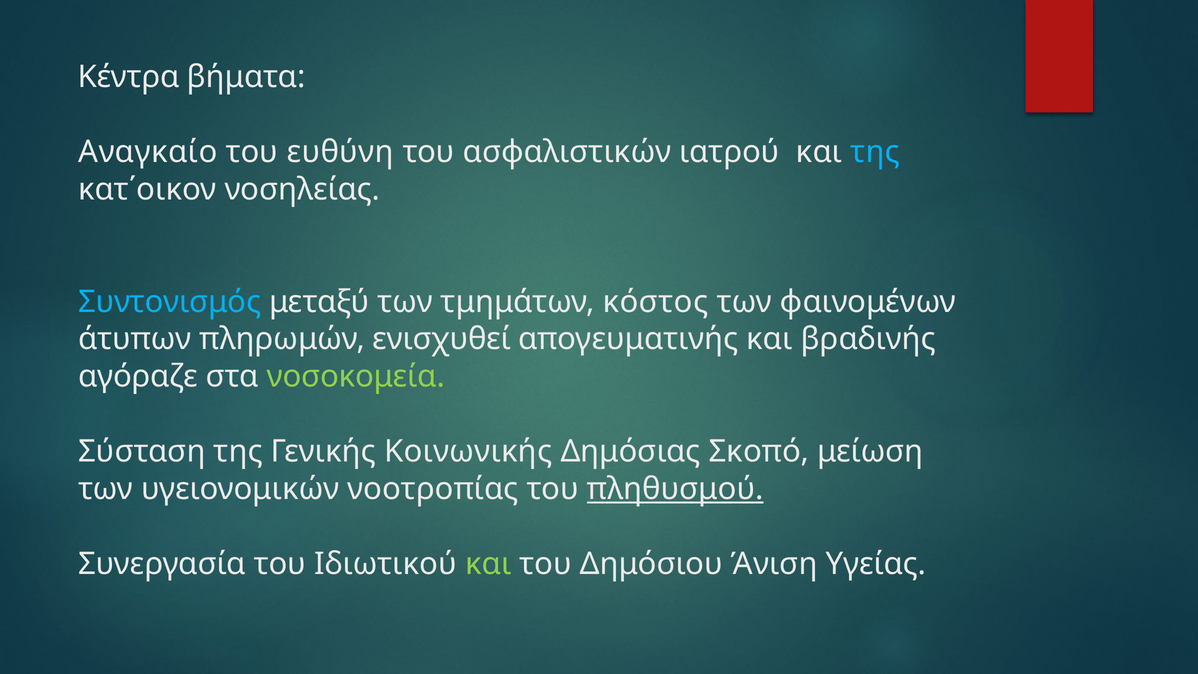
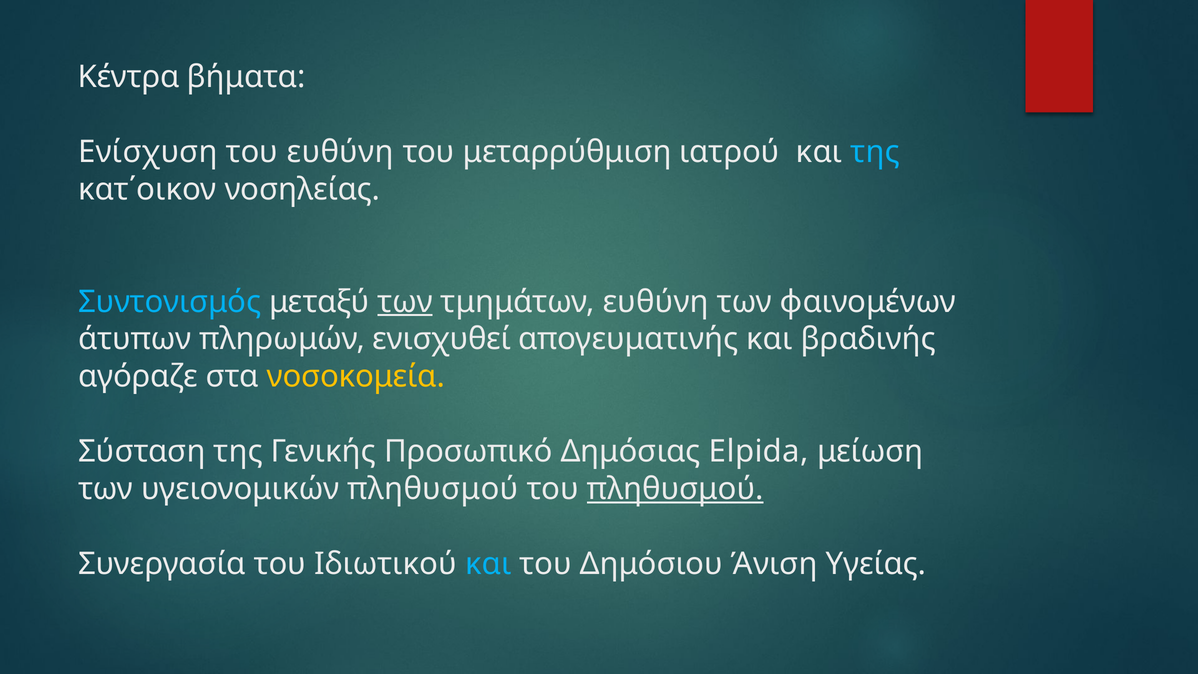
Αναγκαίο: Αναγκαίο -> Ενίσχυση (148, 152)
ασφαλιστικών: ασφαλιστικών -> μεταρρύθμιση (567, 152)
των underline: none -> present (405, 302)
τμημάτων κόστος: κόστος -> ευθύνη (656, 302)
νοσοκομεία colour: light green -> yellow (356, 377)
Κοινωνικής: Κοινωνικής -> Προσωπικό (468, 451)
Σκοπό: Σκοπό -> Elpida (759, 451)
υγειονομικών νοοτροπίας: νοοτροπίας -> πληθυσμού (433, 489)
και colour: light green -> light blue (488, 564)
